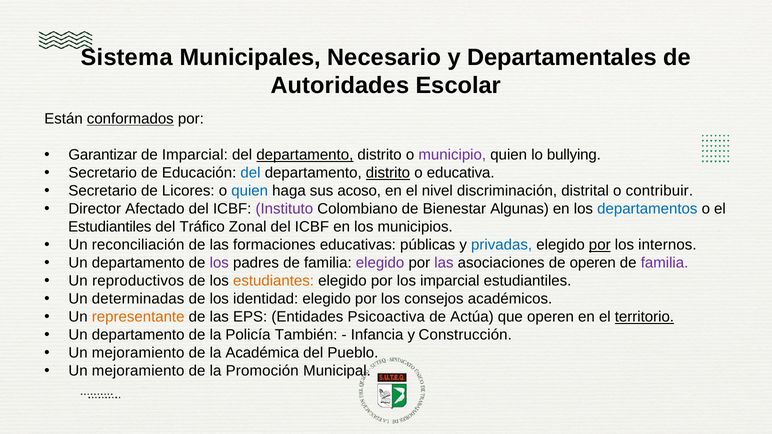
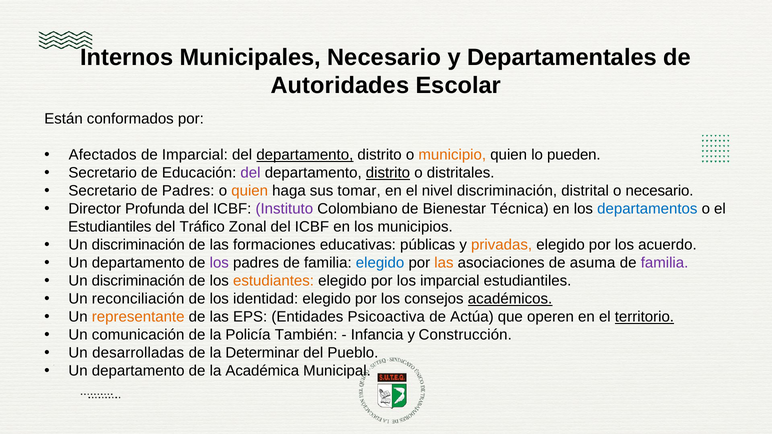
Sistema: Sistema -> Internos (127, 57)
conformados underline: present -> none (130, 119)
Garantizar: Garantizar -> Afectados (103, 155)
municipio colour: purple -> orange (452, 155)
bullying: bullying -> pueden (574, 155)
del colour: blue -> purple (250, 173)
educativa: educativa -> distritales (461, 173)
de Licores: Licores -> Padres (188, 191)
quien colour: blue -> orange (250, 191)
acoso: acoso -> tomar (359, 191)
o contribuir: contribuir -> necesario (660, 191)
Afectado: Afectado -> Profunda (155, 209)
Algunas: Algunas -> Técnica (519, 209)
reconciliación: reconciliación -> discriminación (138, 245)
privadas colour: blue -> orange (502, 245)
por underline: present -> none (600, 245)
internos: internos -> acuerdo (667, 245)
elegido colour: purple -> blue (380, 263)
las colour: purple -> orange (444, 263)
de operen: operen -> asuma (593, 263)
reproductivos: reproductivos -> discriminación (138, 281)
determinadas: determinadas -> reconciliación (138, 299)
académicos underline: none -> present (510, 299)
departamento: departamento -> comunicación (138, 335)
mejoramiento: mejoramiento -> desarrolladas (138, 353)
Académica: Académica -> Determinar (262, 353)
mejoramiento: mejoramiento -> departamento (138, 371)
Promoción: Promoción -> Académica (262, 371)
